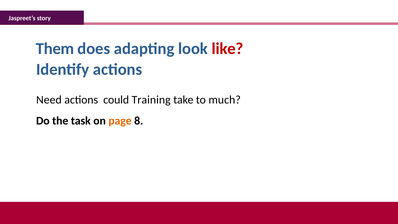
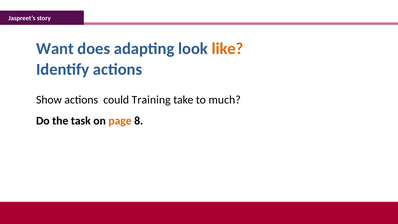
Them: Them -> Want (55, 49)
like colour: red -> orange (228, 49)
Need: Need -> Show (49, 100)
